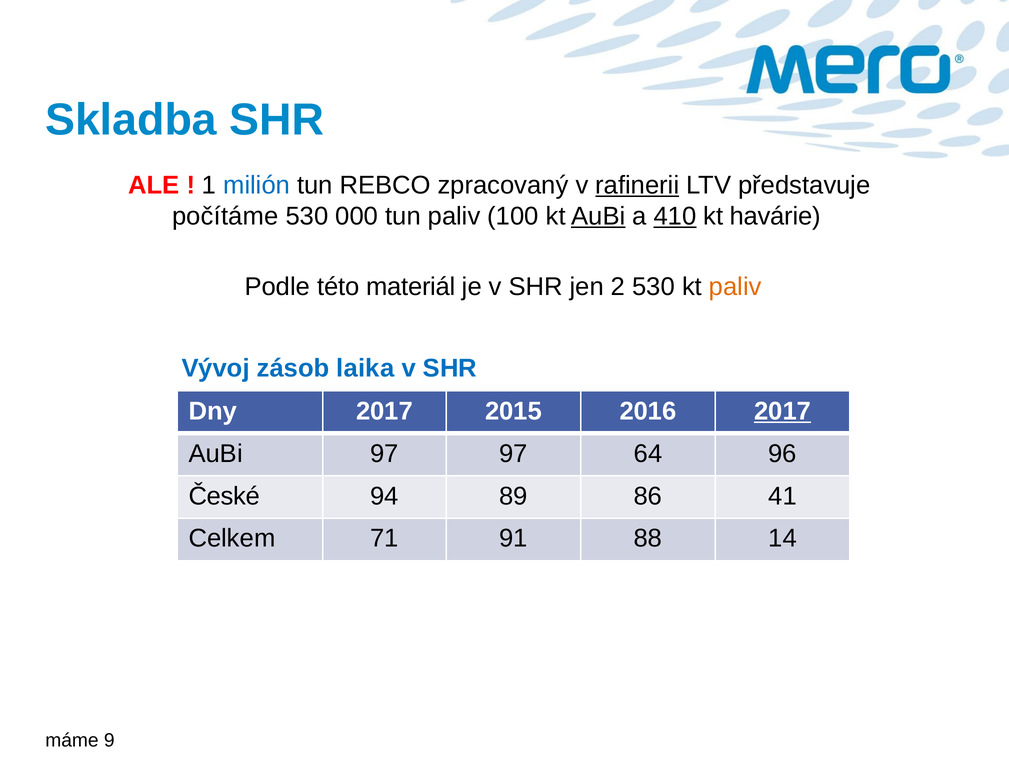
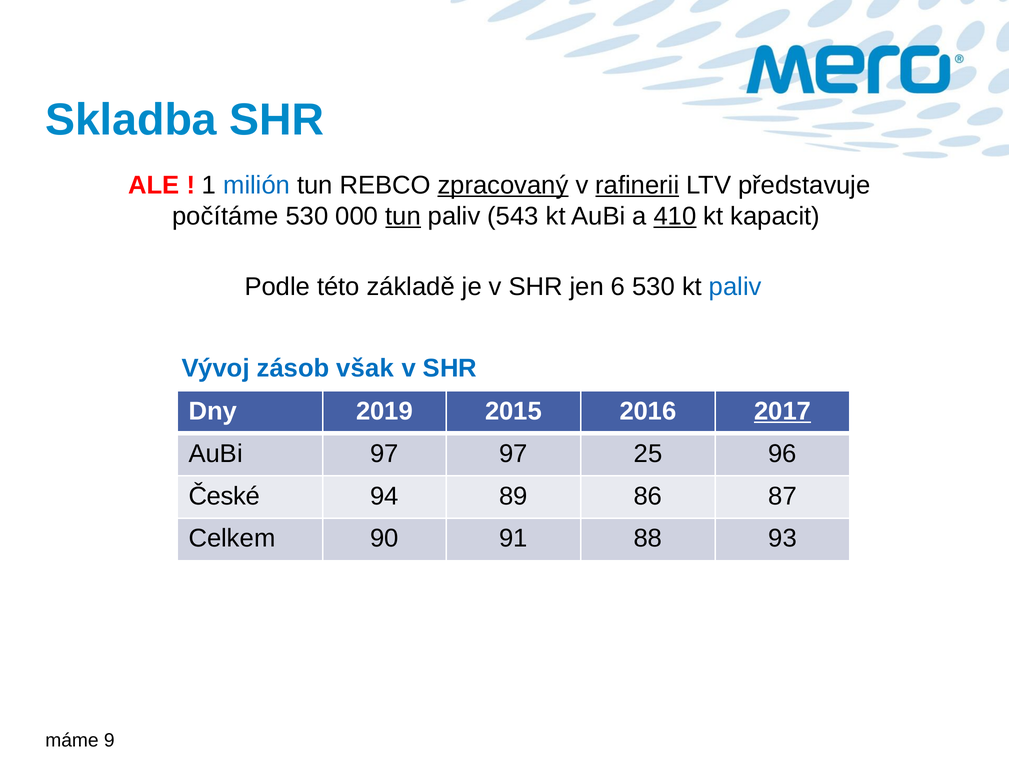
zpracovaný underline: none -> present (503, 185)
tun underline: none -> present (403, 216)
100: 100 -> 543 (513, 216)
AuBi underline: present -> none (598, 216)
havárie: havárie -> kapacit (775, 216)
materiál: materiál -> základě (411, 286)
2: 2 -> 6 (618, 286)
paliv colour: orange -> blue (735, 286)
laika: laika -> však (365, 368)
Dny 2017: 2017 -> 2019 (385, 411)
64: 64 -> 25 (648, 454)
41: 41 -> 87 (783, 496)
71: 71 -> 90 (385, 538)
14: 14 -> 93 (783, 538)
